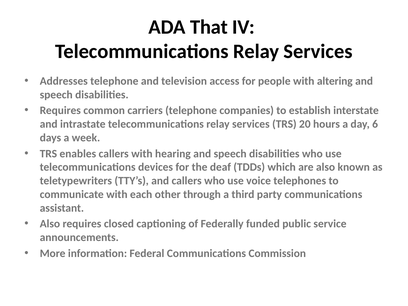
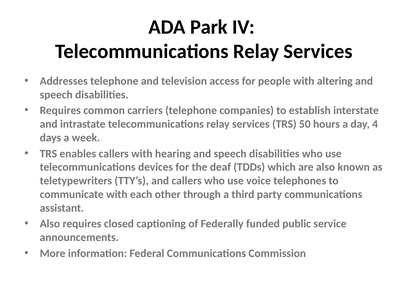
That: That -> Park (209, 27)
20: 20 -> 50 (305, 124)
6: 6 -> 4 (375, 124)
